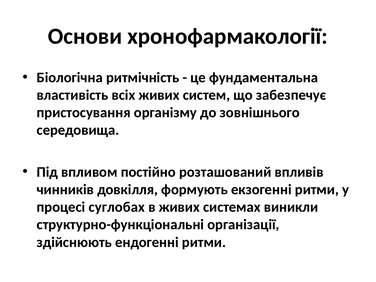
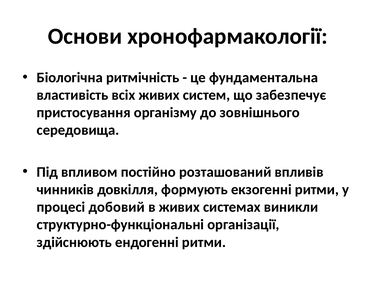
суглобах: суглобах -> добовий (117, 207)
